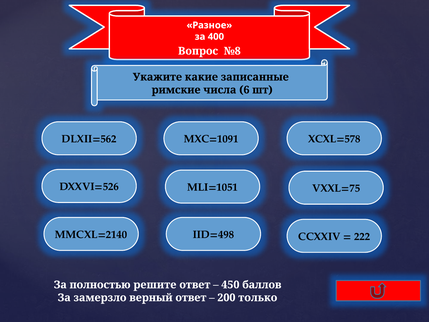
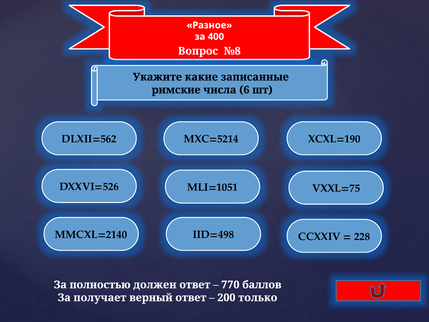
MXC=1091: MXC=1091 -> MXC=5214 (211, 139)
XCXL=578: XCXL=578 -> XCXL=190 (334, 139)
222: 222 -> 228 (362, 236)
решите: решите -> должен (155, 285)
450: 450 -> 770 (230, 285)
замерзло: замерзло -> получает (100, 297)
